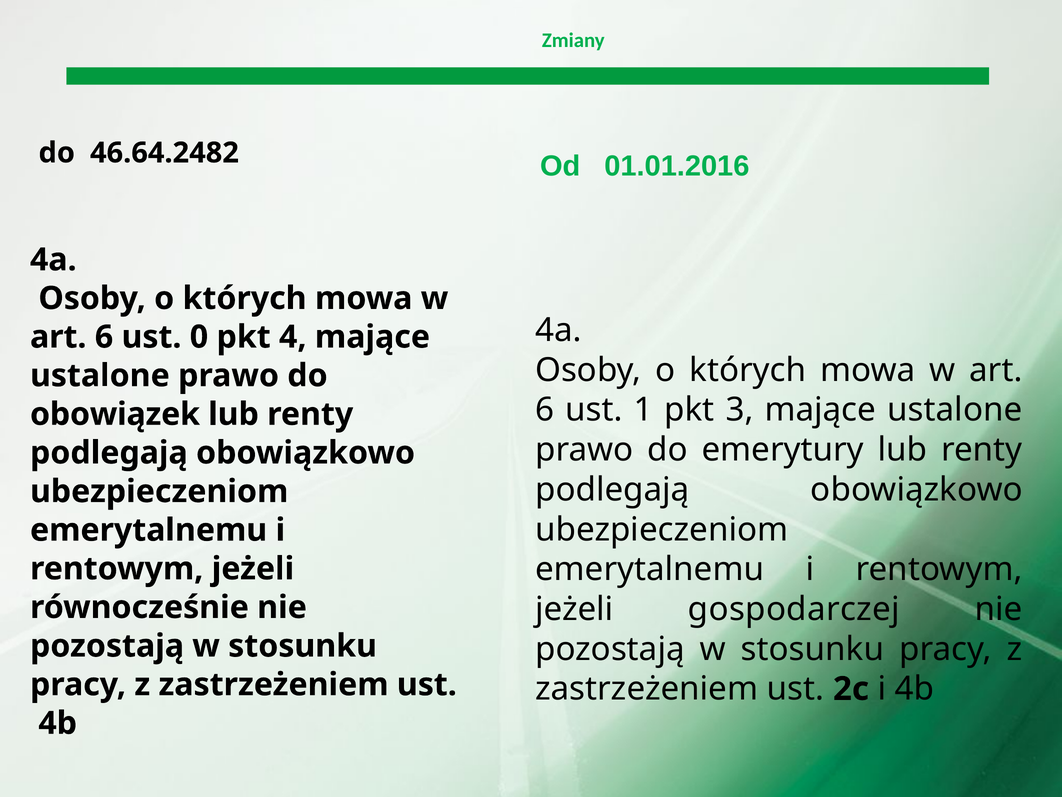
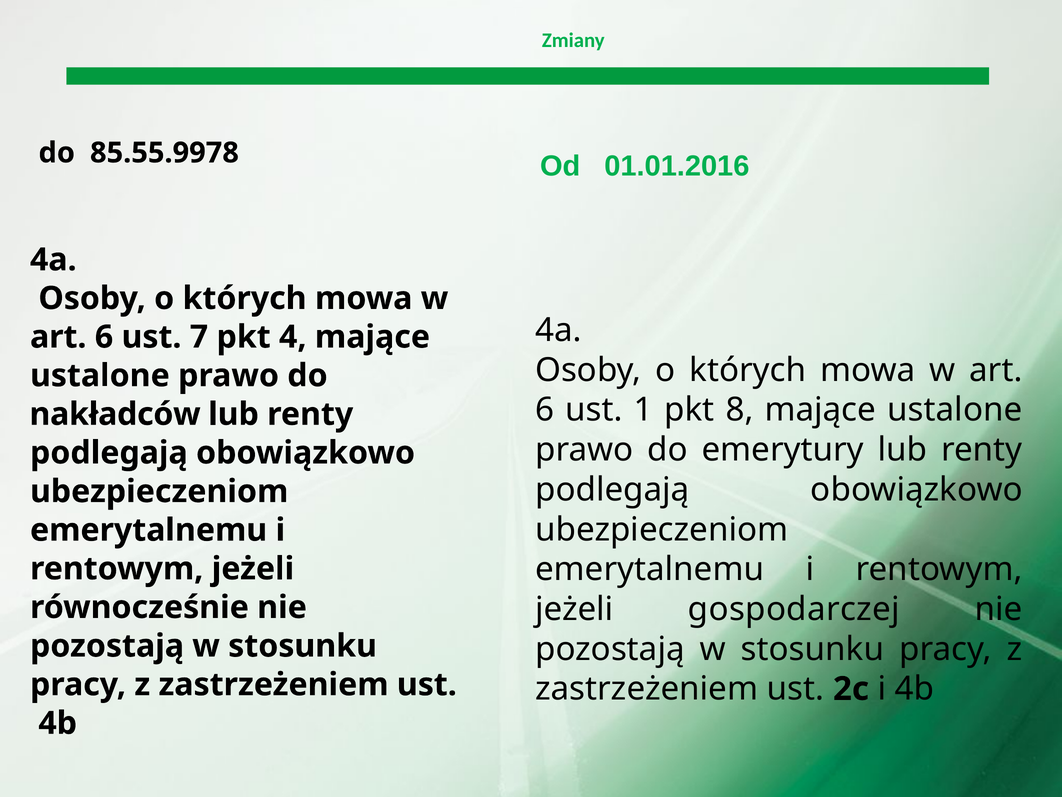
46.64.2482: 46.64.2482 -> 85.55.9978 (164, 153)
0: 0 -> 7 (199, 337)
3: 3 -> 8 (740, 410)
obowiązek: obowiązek -> nakładców (115, 414)
